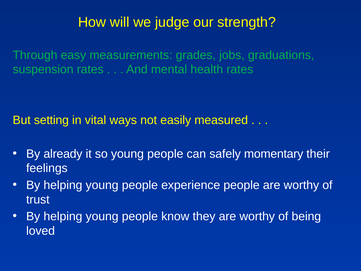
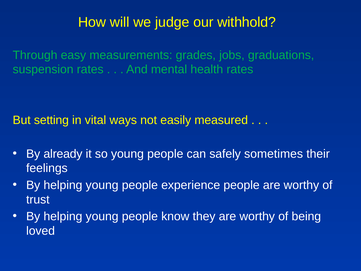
strength: strength -> withhold (247, 22)
momentary: momentary -> sometimes (274, 154)
